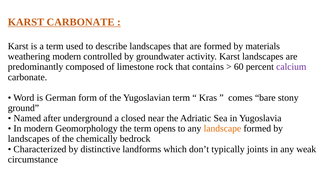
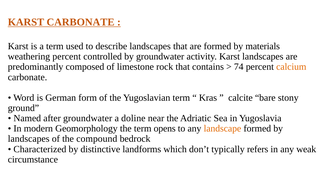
weathering modern: modern -> percent (67, 57)
60: 60 -> 74 (239, 67)
calcium colour: purple -> orange (291, 67)
comes: comes -> calcite (240, 98)
after underground: underground -> groundwater (88, 118)
closed: closed -> doline (133, 118)
chemically: chemically -> compound (97, 139)
joints: joints -> refers (258, 149)
